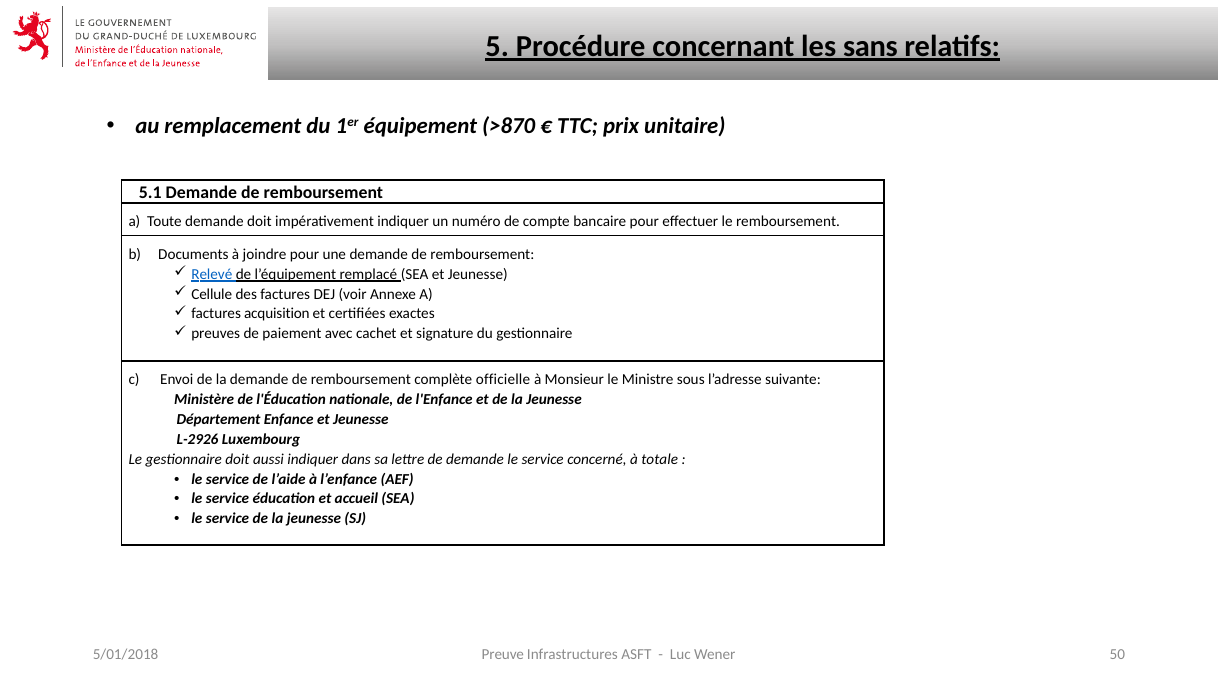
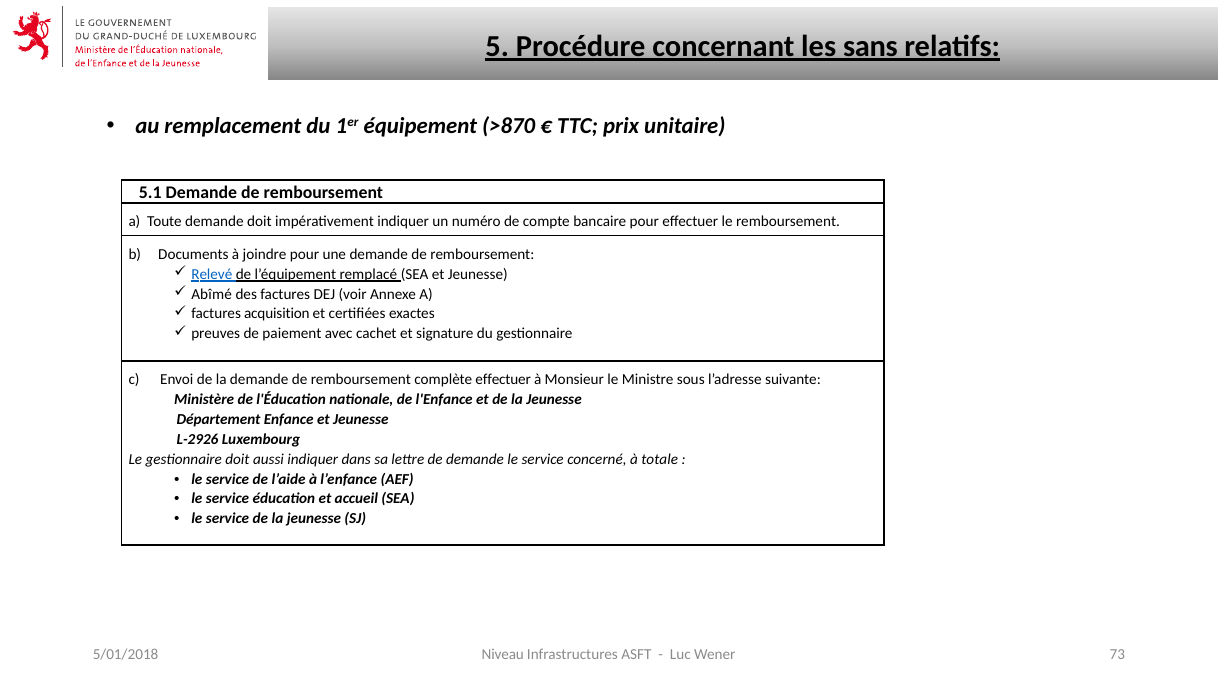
Cellule: Cellule -> Abîmé (212, 294)
complète officielle: officielle -> effectuer (503, 380)
Preuve: Preuve -> Niveau (503, 654)
50: 50 -> 73 (1117, 654)
